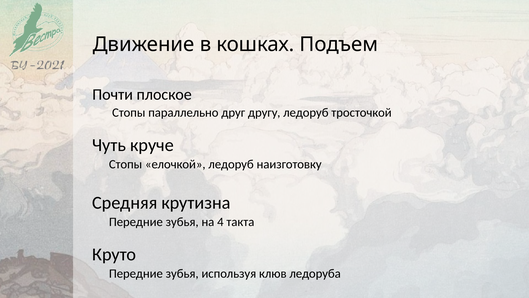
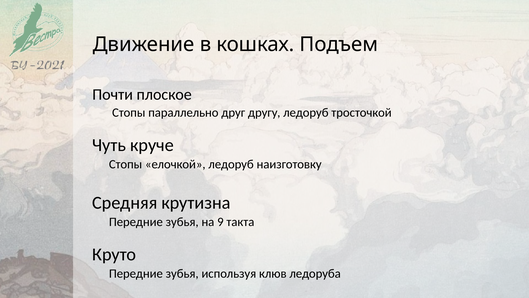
4: 4 -> 9 (220, 222)
